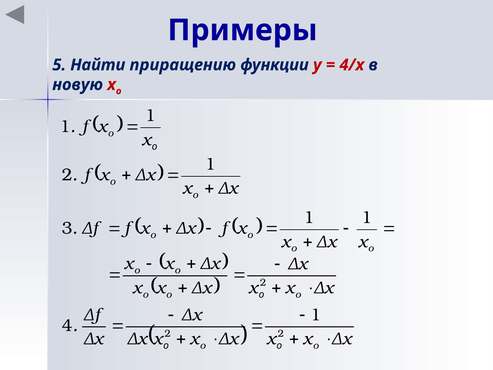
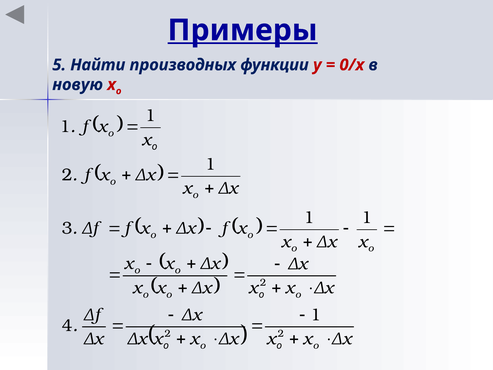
Примеры underline: none -> present (243, 30)
приращению: приращению -> производных (183, 65)
4/x: 4/x -> 0/x (352, 65)
